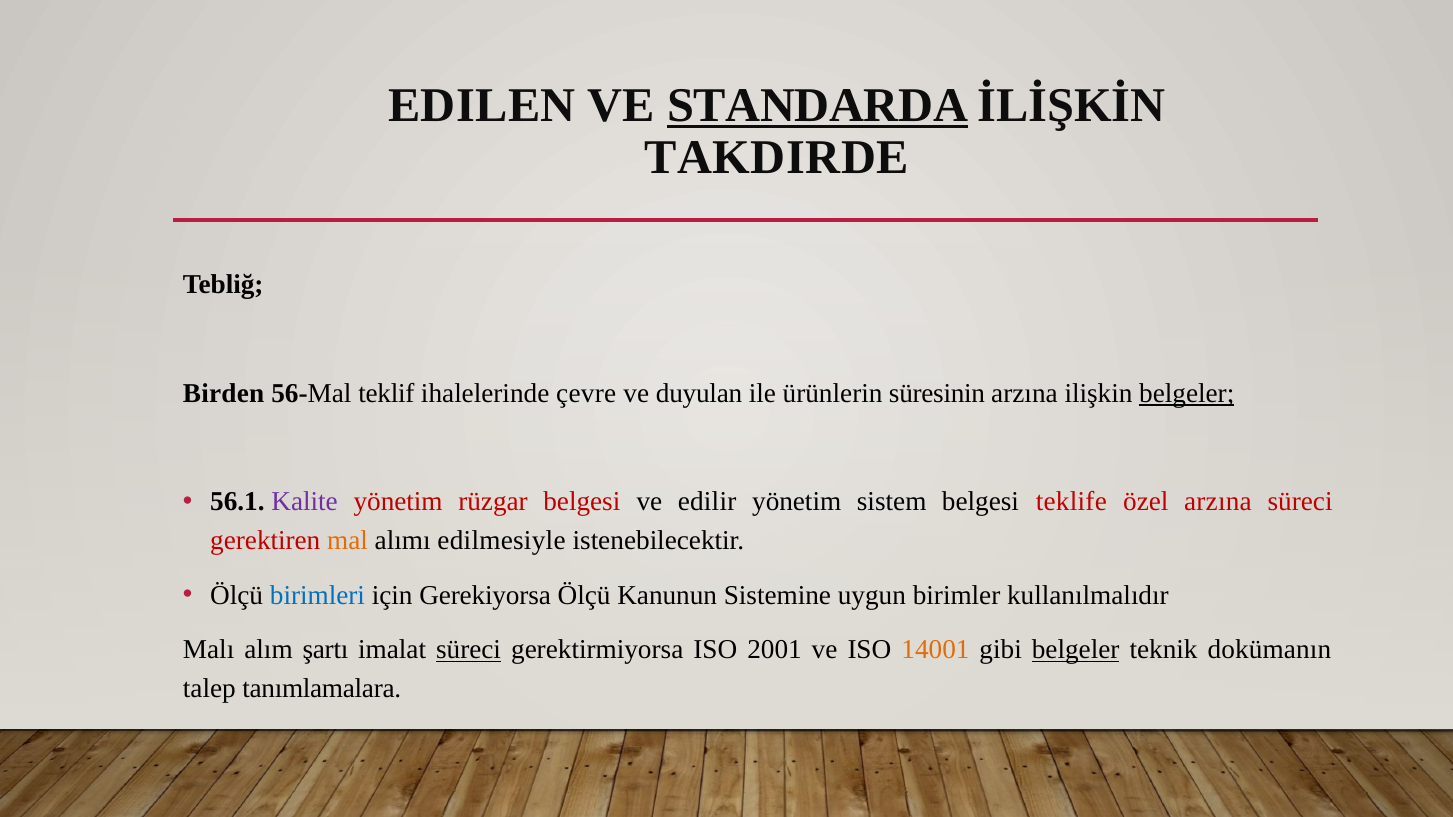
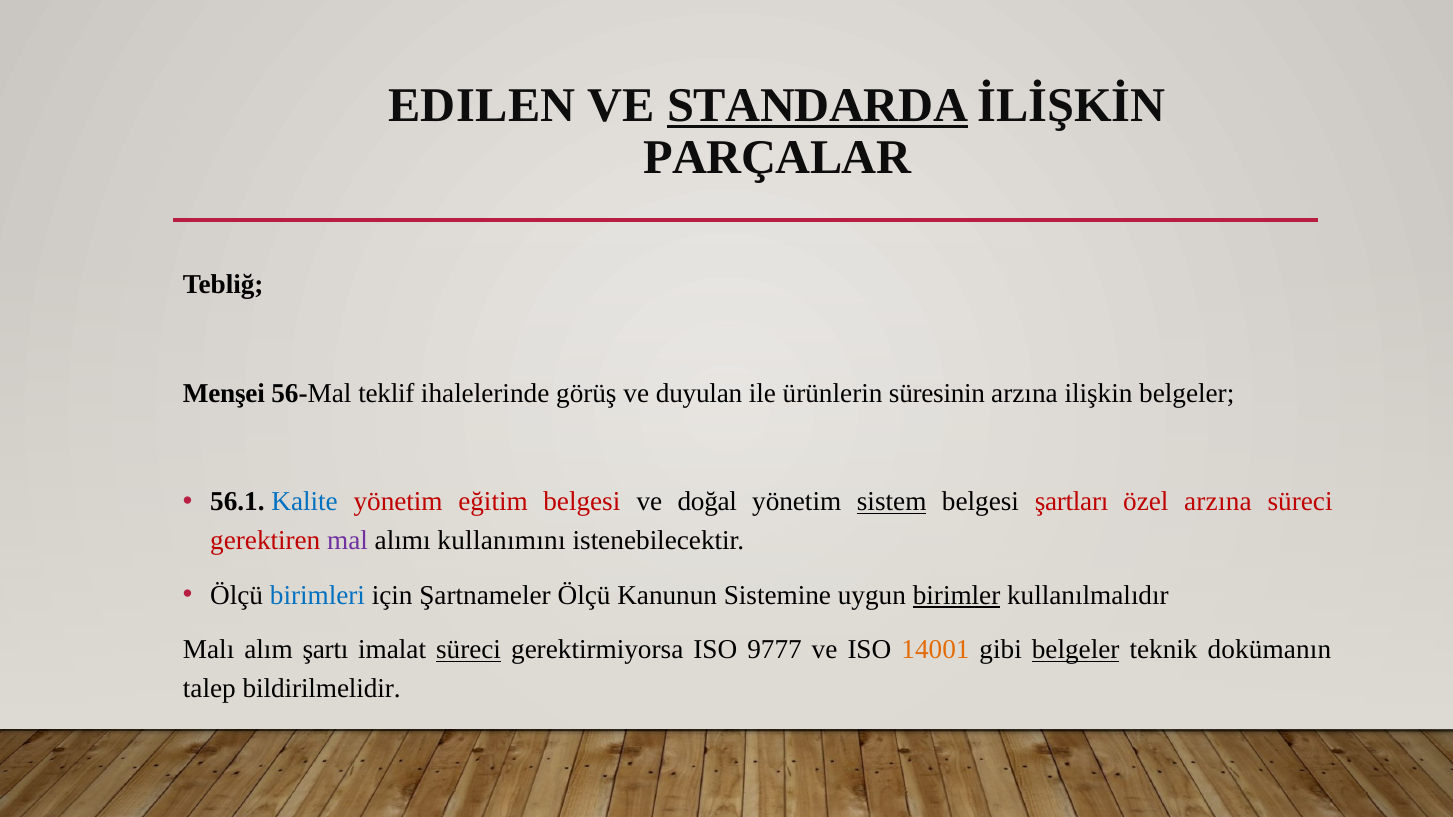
TAKDIRDE: TAKDIRDE -> PARÇALAR (777, 158)
Birden: Birden -> Menşei (224, 393)
çevre: çevre -> görüş (586, 393)
belgeler underline: present -> none (1187, 393)
Kalite colour: purple -> blue (305, 502)
rüzgar: rüzgar -> eğitim (493, 502)
edilir: edilir -> doğal (707, 502)
sistem underline: none -> present (892, 502)
teklife: teklife -> şartları (1072, 502)
mal colour: orange -> purple (348, 541)
edilmesiyle: edilmesiyle -> kullanımını (502, 541)
Gerekiyorsa: Gerekiyorsa -> Şartnameler (485, 596)
birimler underline: none -> present (957, 596)
2001: 2001 -> 9777 (775, 650)
tanımlamalara: tanımlamalara -> bildirilmelidir (322, 689)
